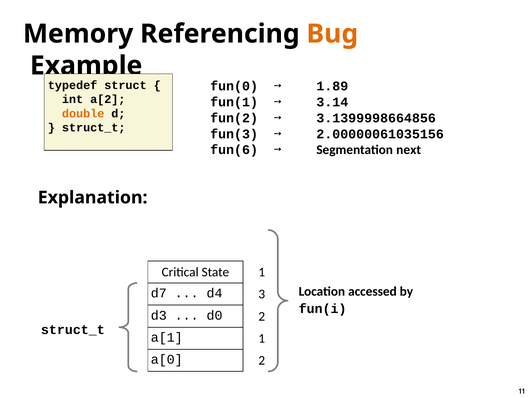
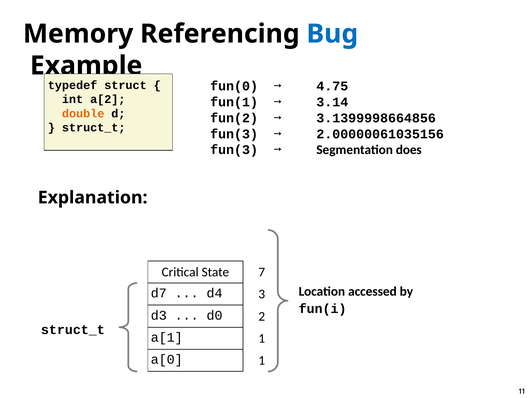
Bug colour: orange -> blue (332, 34)
1.89: 1.89 -> 4.75 (332, 86)
fun(6: fun(6 -> fun(3 (234, 150)
next: next -> does (409, 150)
State 1: 1 -> 7 (262, 272)
a[0 2: 2 -> 1 (262, 361)
